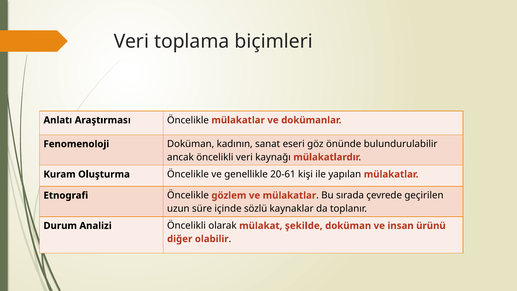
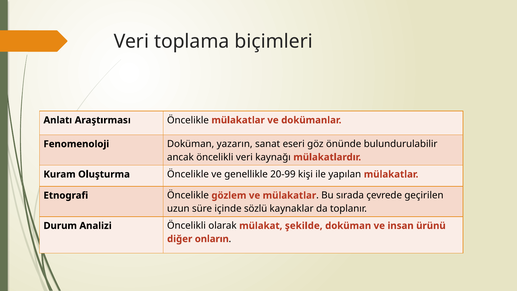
kadının: kadının -> yazarın (235, 144)
20-61: 20-61 -> 20-99 (283, 174)
olabilir: olabilir -> onların (212, 239)
